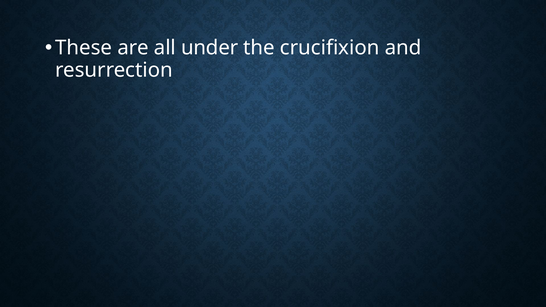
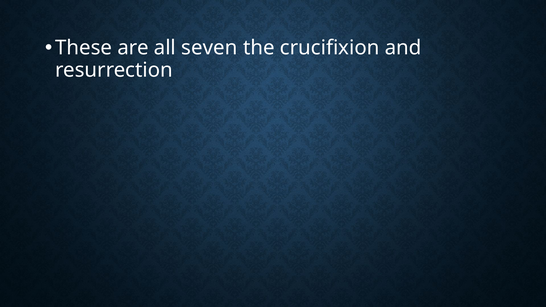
under: under -> seven (209, 48)
